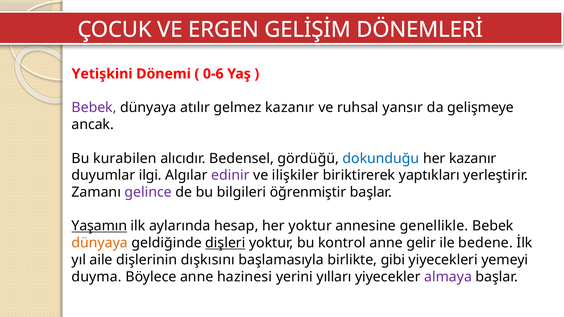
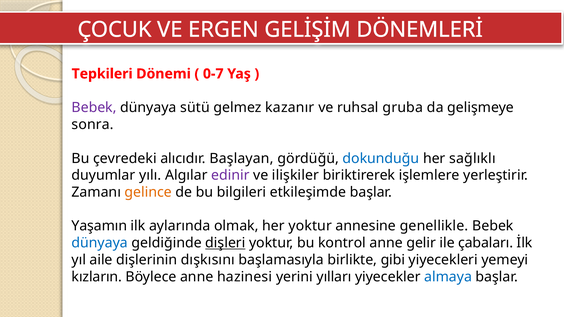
Yetişkini: Yetişkini -> Tepkileri (102, 74)
0-6: 0-6 -> 0-7 (213, 74)
atılır: atılır -> sütü (195, 108)
yansır: yansır -> gruba (403, 108)
ancak: ancak -> sonra (93, 125)
kurabilen: kurabilen -> çevredeki (125, 158)
Bedensel: Bedensel -> Başlayan (241, 158)
her kazanır: kazanır -> sağlıklı (473, 158)
ilgi: ilgi -> yılı (150, 175)
yaptıkları: yaptıkları -> işlemlere (429, 175)
gelince colour: purple -> orange (148, 192)
öğrenmiştir: öğrenmiştir -> etkileşimde (308, 192)
Yaşamın underline: present -> none (99, 226)
hesap: hesap -> olmak (236, 226)
dünyaya colour: orange -> blue (100, 243)
bedene: bedene -> çabaları (486, 243)
duyma: duyma -> kızların (97, 277)
almaya colour: purple -> blue (448, 277)
